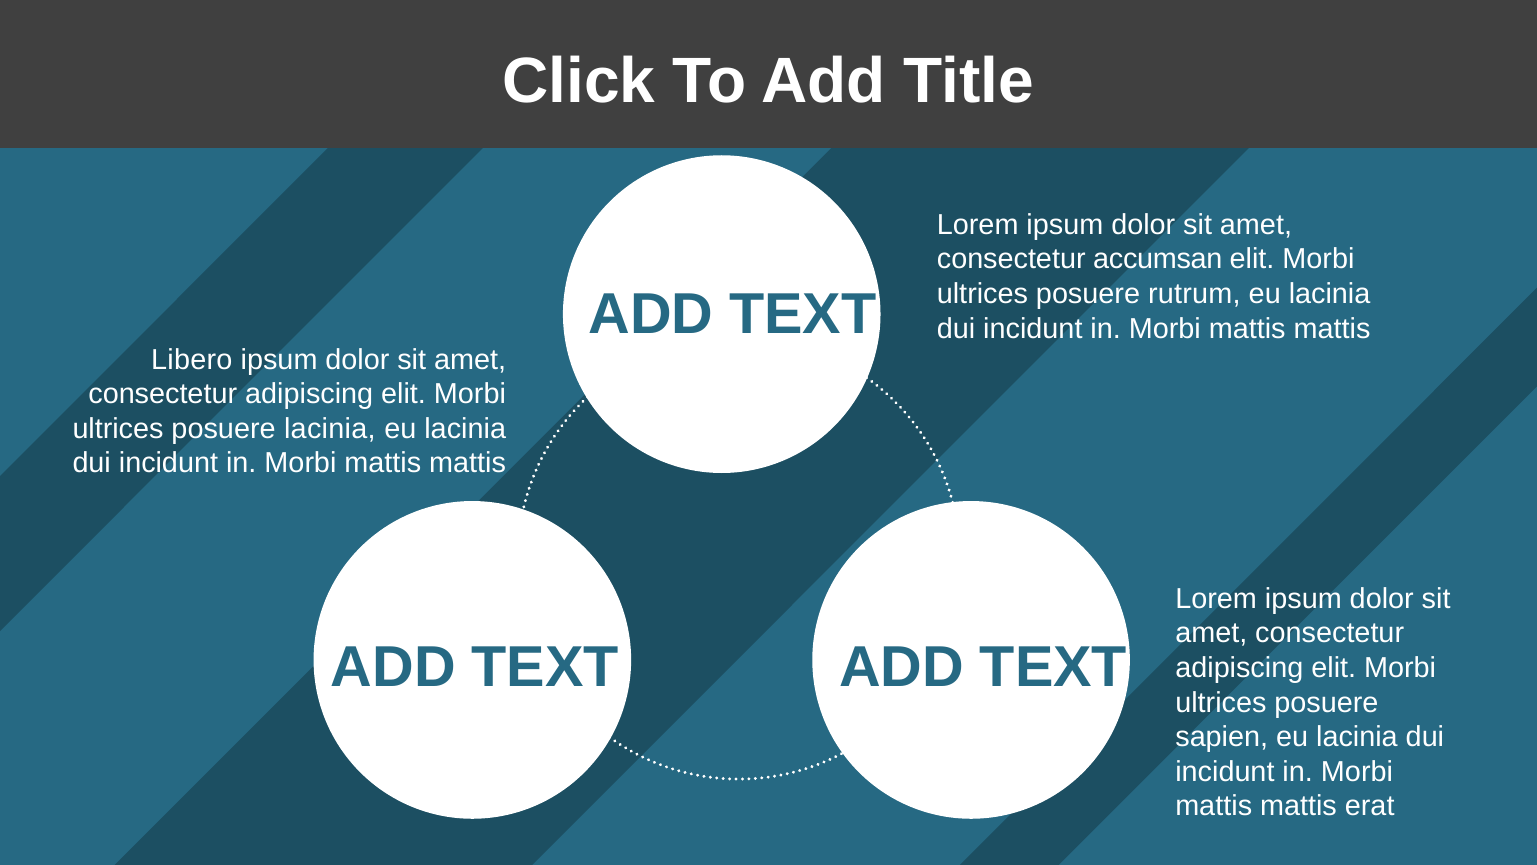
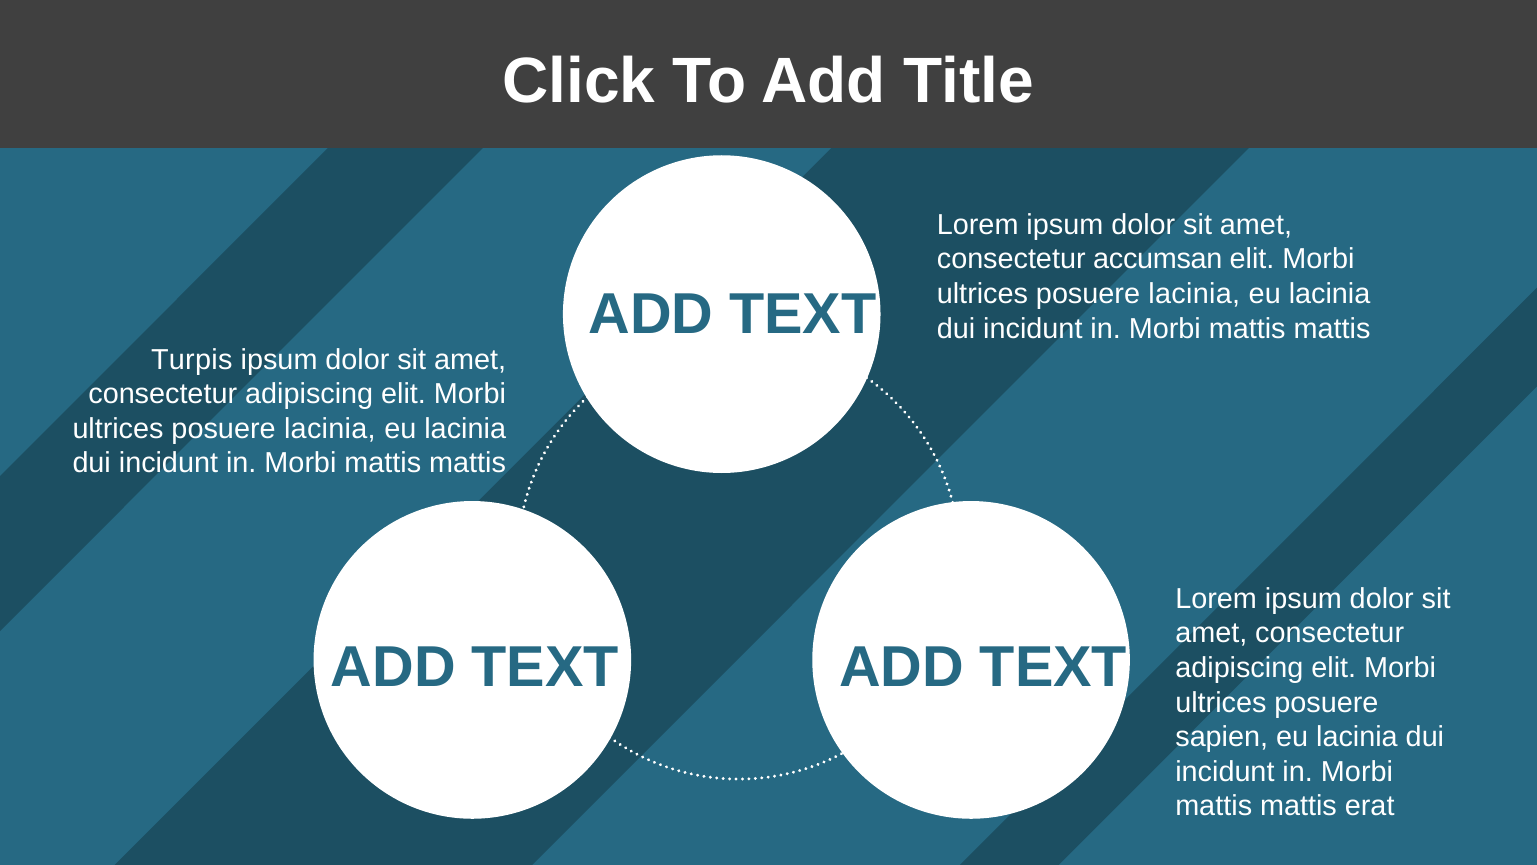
rutrum: rutrum -> lacinia (1194, 294)
Libero: Libero -> Turpis (192, 359)
